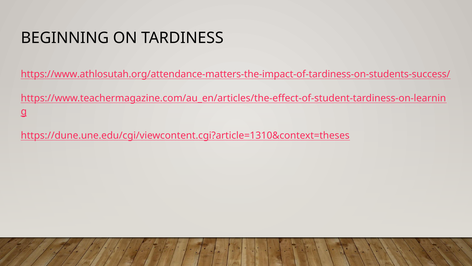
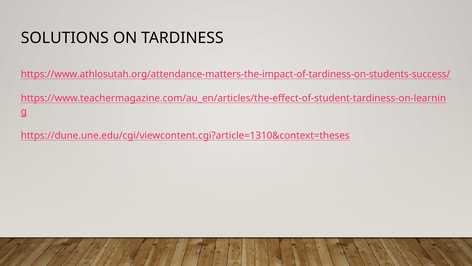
BEGINNING: BEGINNING -> SOLUTIONS (65, 38)
